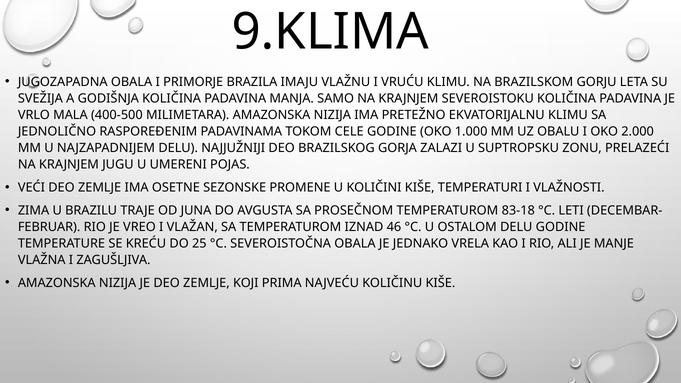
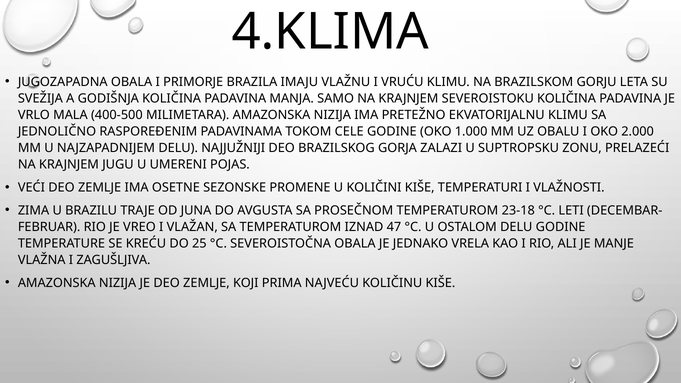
9.KLIMA: 9.KLIMA -> 4.KLIMA (330, 32)
83-18: 83-18 -> 23-18 (518, 210)
46: 46 -> 47 (394, 227)
